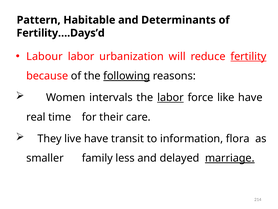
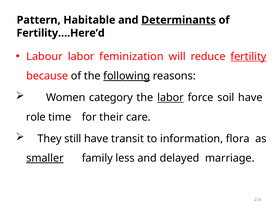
Determinants underline: none -> present (179, 20)
Fertility….Days’d: Fertility….Days’d -> Fertility….Here’d (61, 33)
urbanization: urbanization -> feminization (132, 56)
intervals: intervals -> category (111, 97)
like: like -> soil (226, 97)
real: real -> role (36, 117)
live: live -> still (73, 138)
smaller underline: none -> present (45, 158)
marriage underline: present -> none (230, 158)
